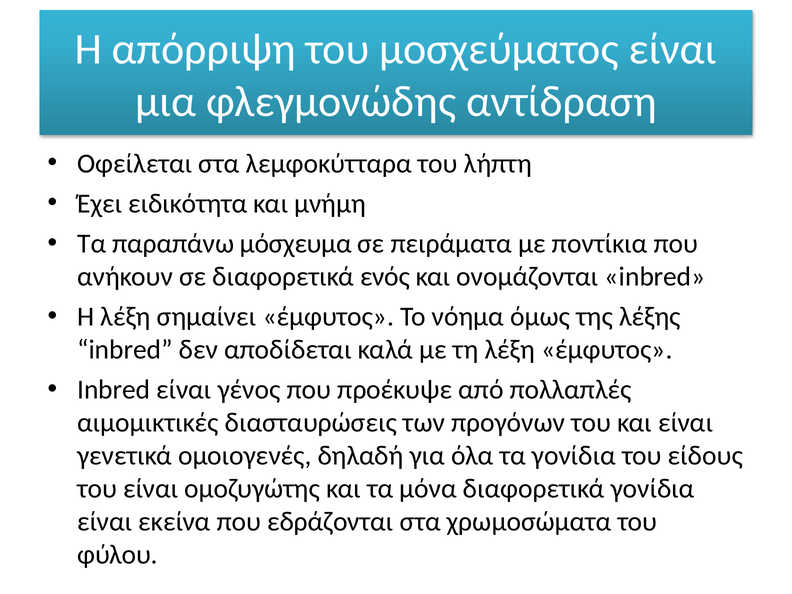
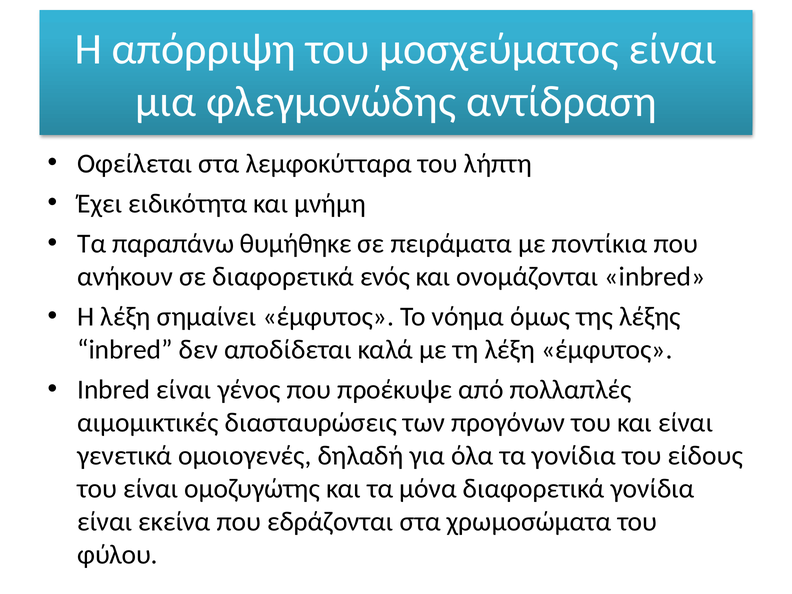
μόσχευμα: μόσχευμα -> θυμήθηκε (296, 244)
